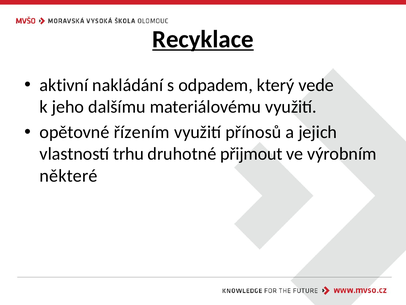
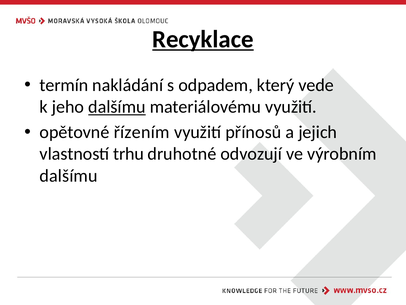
aktivní: aktivní -> termín (64, 85)
dalšímu underline: none -> present (117, 107)
přijmout: přijmout -> odvozují (251, 154)
některé: některé -> dalšímu (69, 175)
